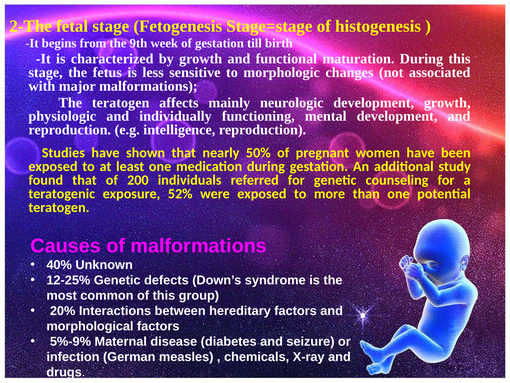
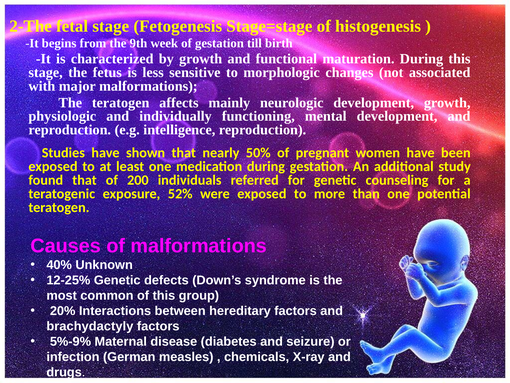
morphological: morphological -> brachydactyly (90, 326)
